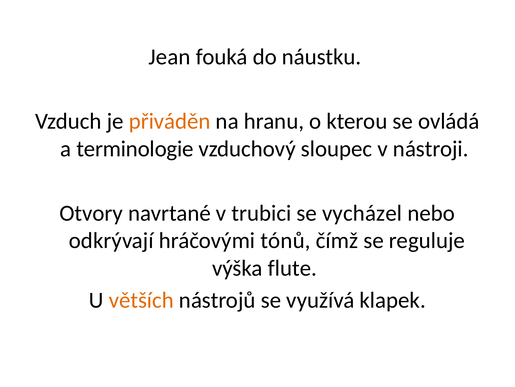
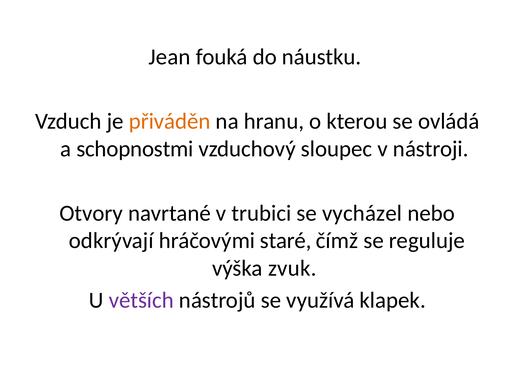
terminologie: terminologie -> schopnostmi (135, 149)
tónů: tónů -> staré (286, 240)
flute: flute -> zvuk (292, 268)
větších colour: orange -> purple (141, 300)
